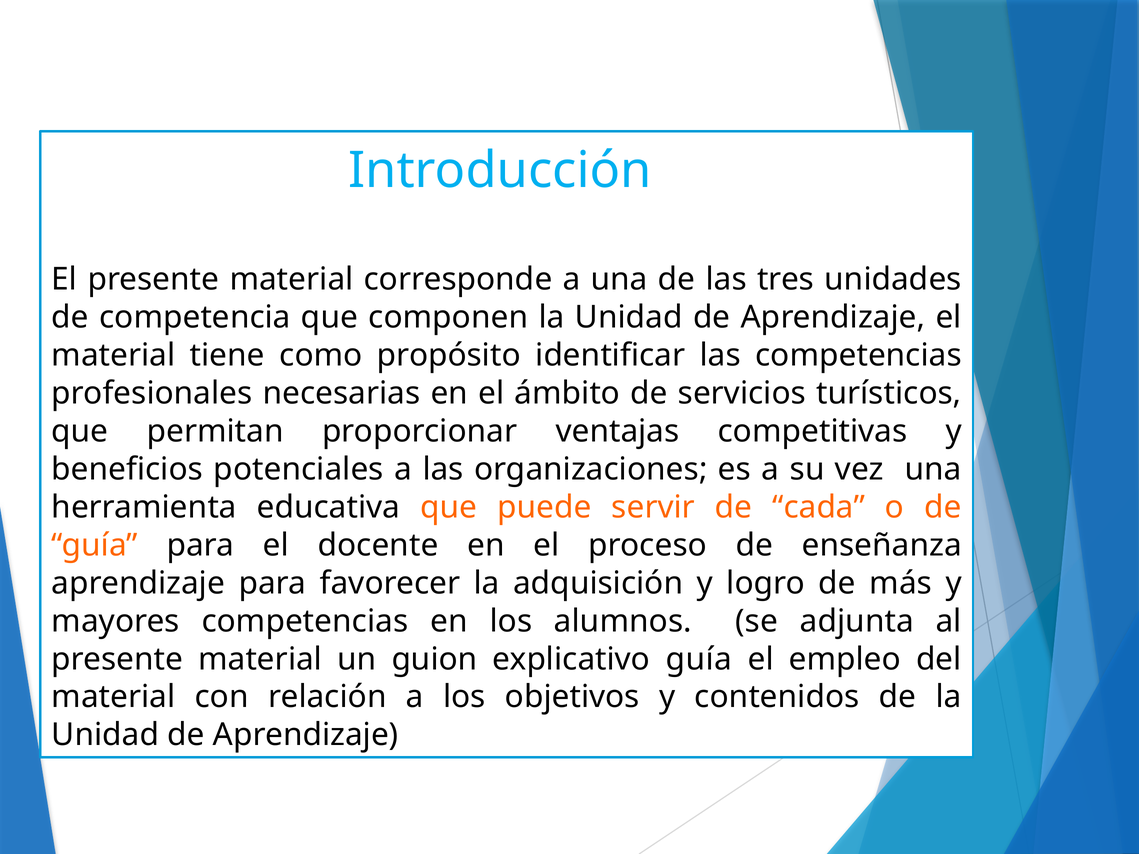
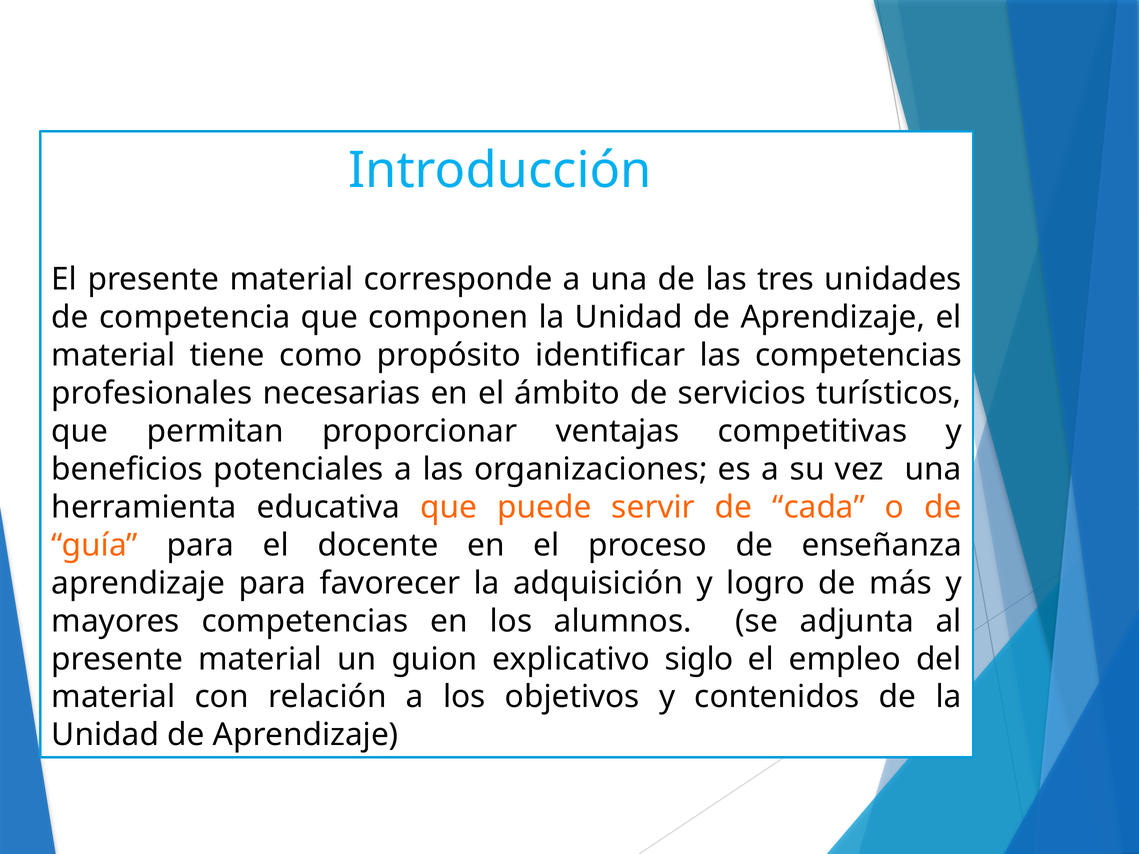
explicativo guía: guía -> siglo (699, 659)
